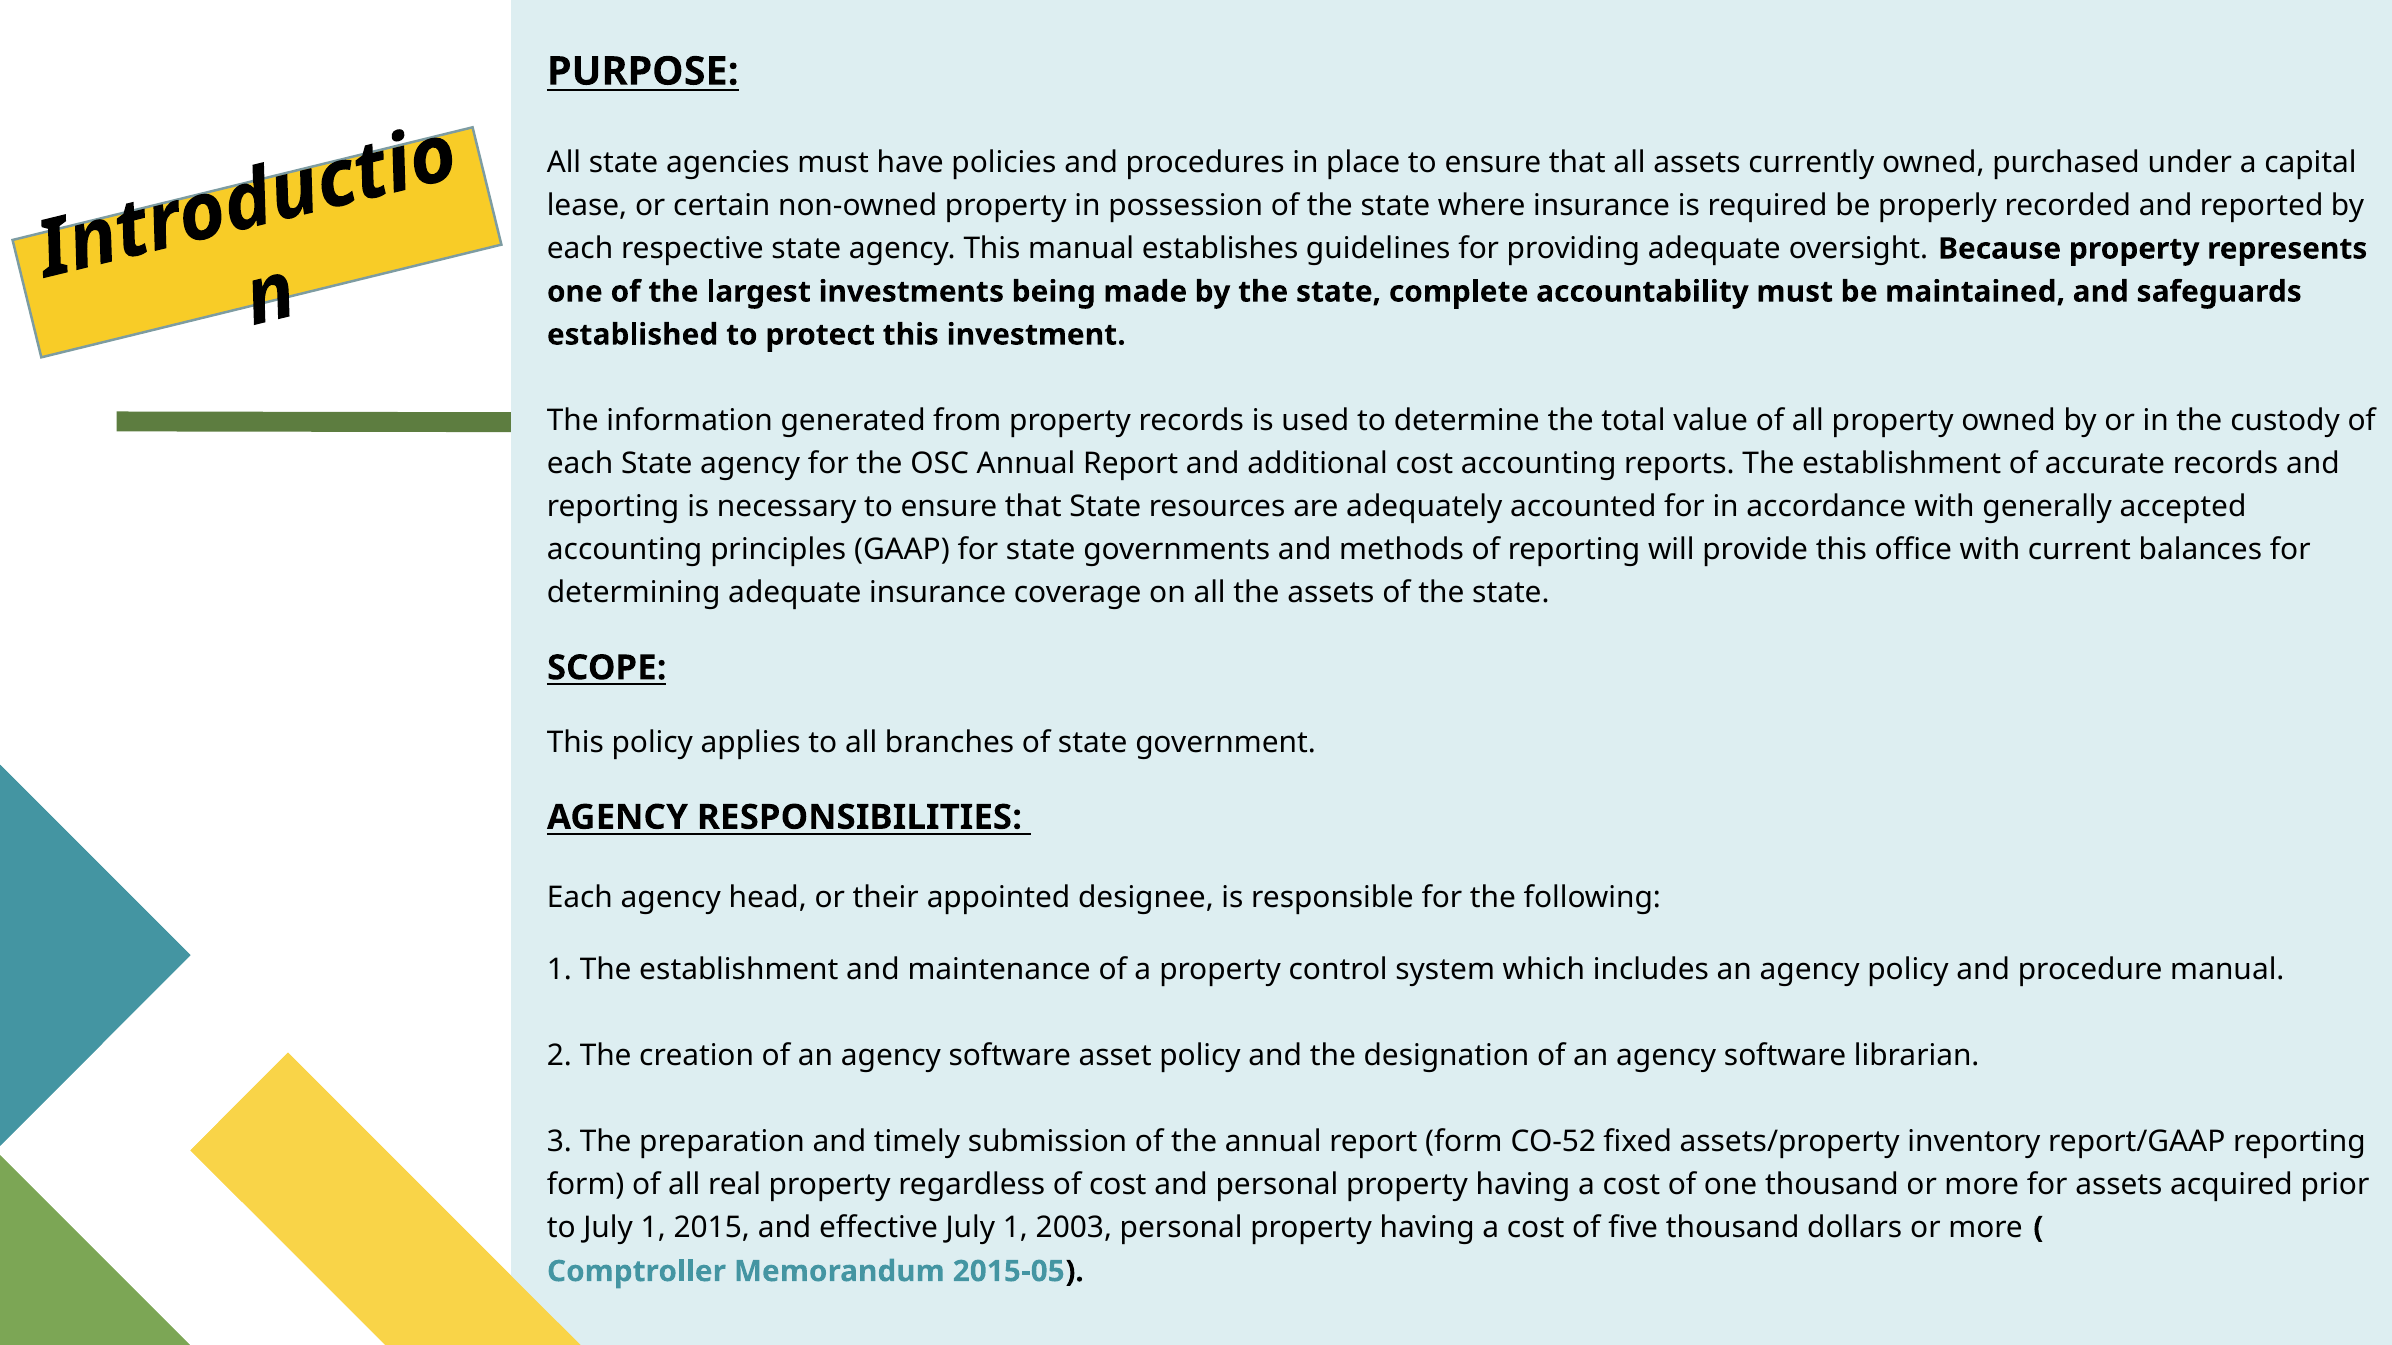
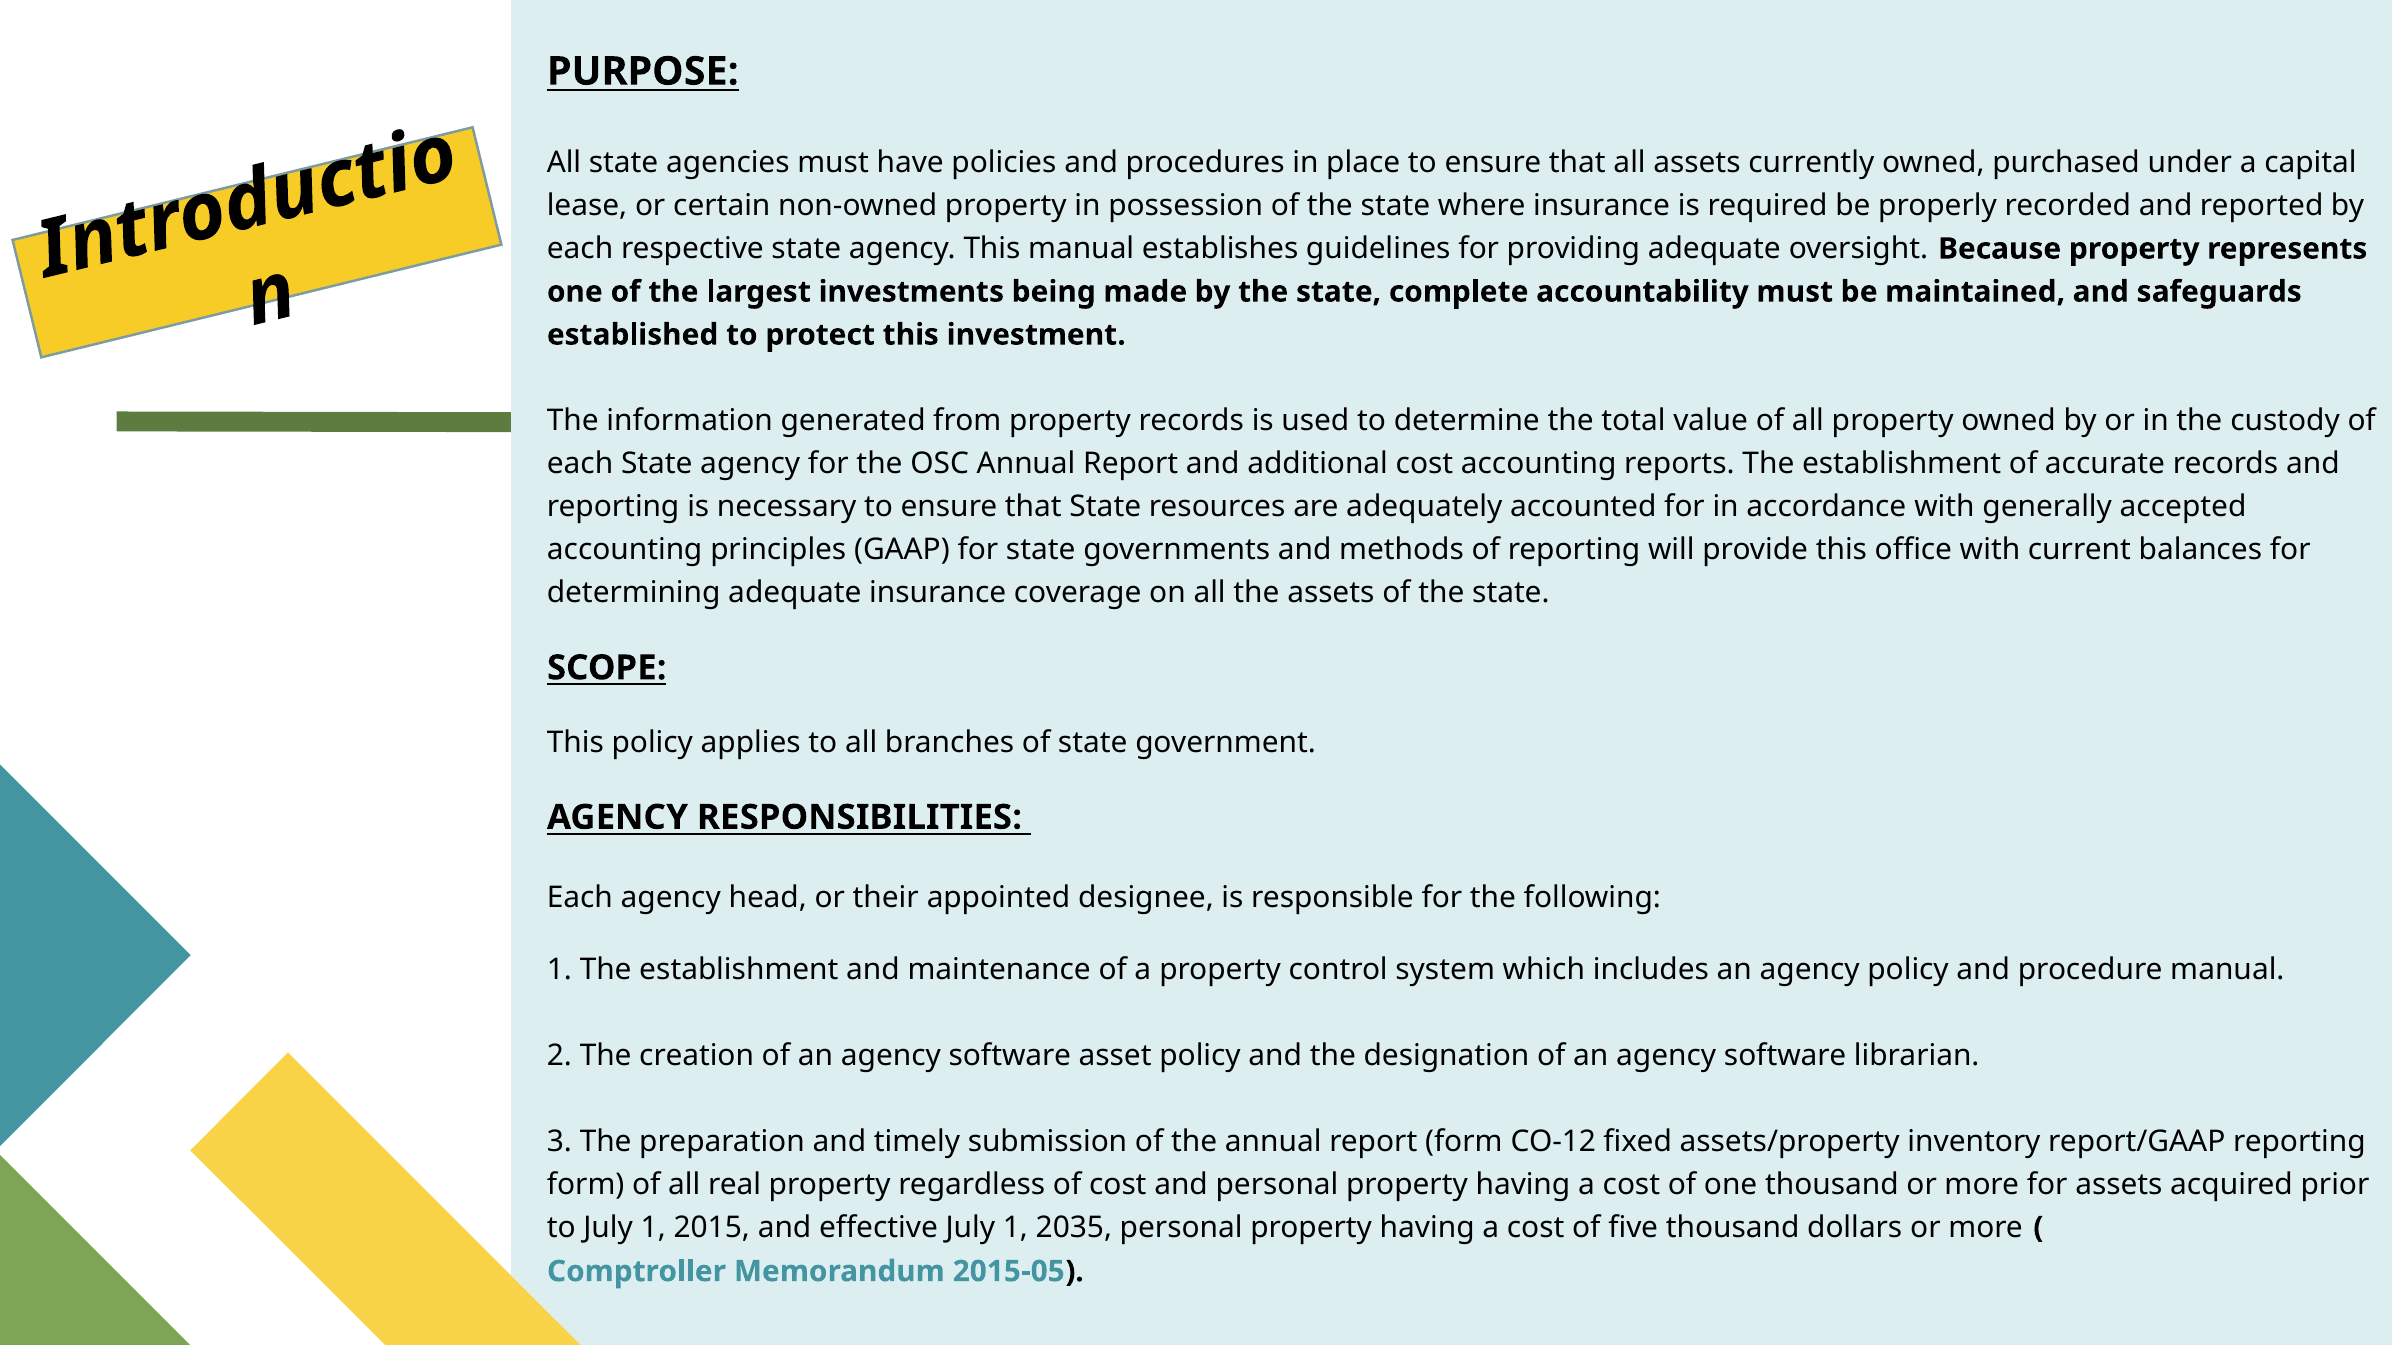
CO-52: CO-52 -> CO-12 (1553, 1142)
2003: 2003 -> 2035 (1074, 1228)
